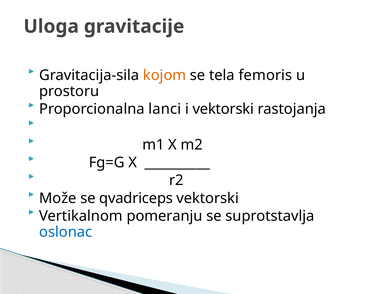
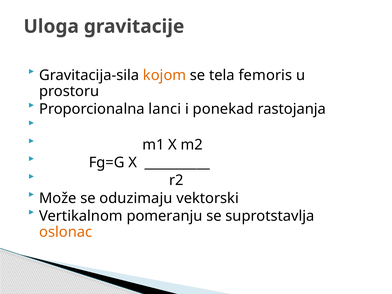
i vektorski: vektorski -> ponekad (223, 109)
qvadriceps: qvadriceps -> oduzimaju (136, 198)
oslonac colour: blue -> orange (66, 232)
